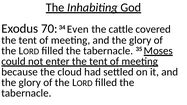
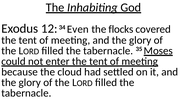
70: 70 -> 12 (49, 29)
cattle: cattle -> flocks (121, 29)
